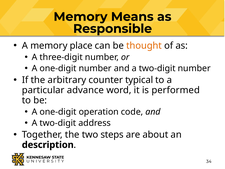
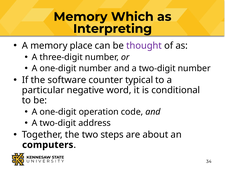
Means: Means -> Which (132, 17)
Responsible: Responsible -> Interpreting (113, 29)
thought colour: orange -> purple (144, 46)
arbitrary: arbitrary -> software (67, 80)
advance: advance -> negative (85, 90)
performed: performed -> conditional (176, 90)
description: description -> computers (48, 145)
